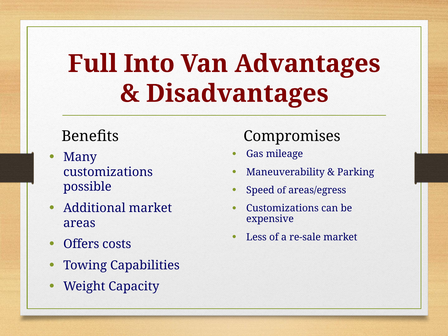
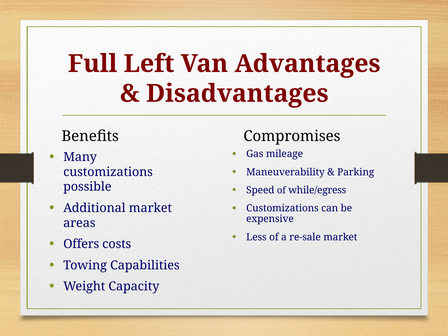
Into: Into -> Left (149, 64)
areas/egress: areas/egress -> while/egress (317, 190)
